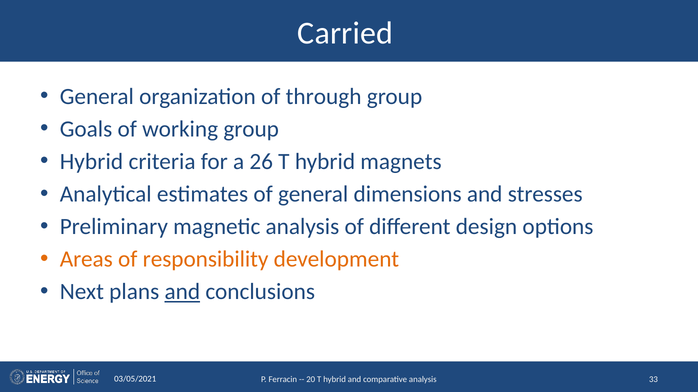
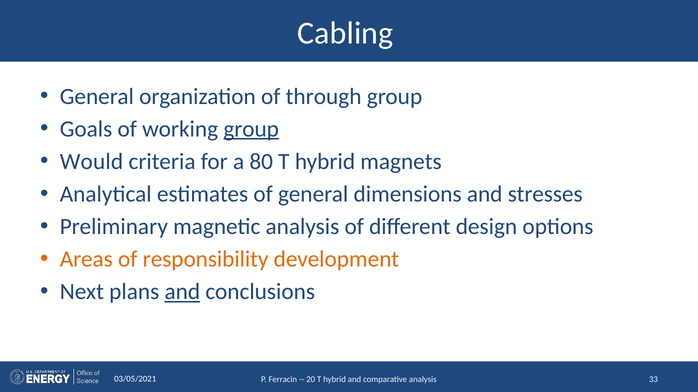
Carried: Carried -> Cabling (345, 33)
group underline: none -> present (251, 129)
Hybrid: Hybrid -> Would (91, 162)
26: 26 -> 80 (261, 162)
